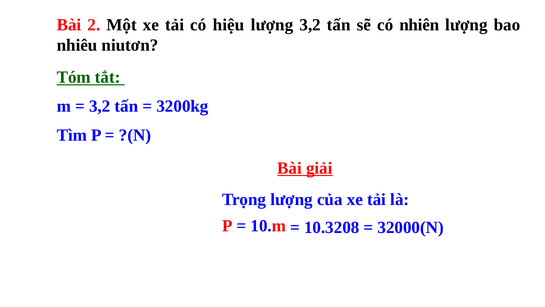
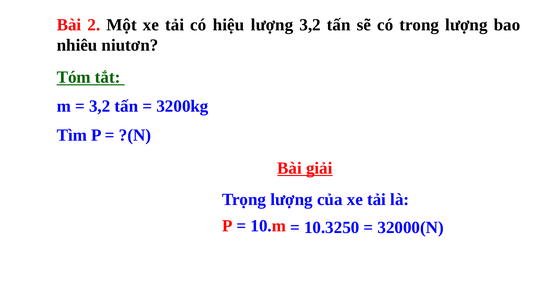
nhiên: nhiên -> trong (419, 25)
10.3208: 10.3208 -> 10.3250 (332, 227)
